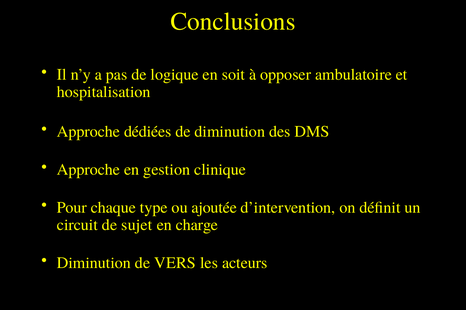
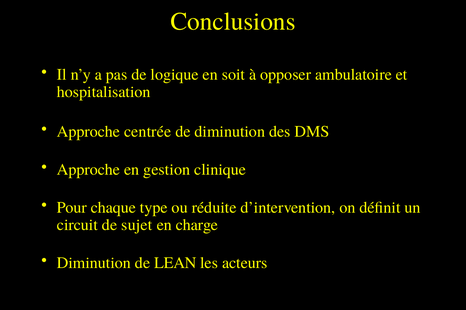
dédiées: dédiées -> centrée (148, 132)
ajoutée: ajoutée -> réduite (214, 208)
VERS: VERS -> LEAN (175, 263)
